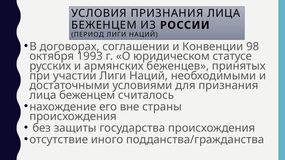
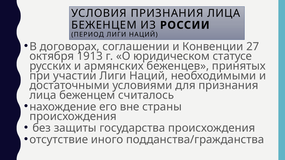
98: 98 -> 27 (253, 47)
1993: 1993 -> 1913 (90, 56)
